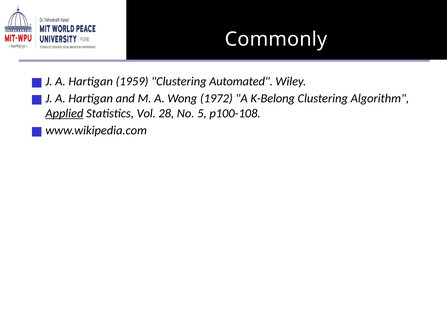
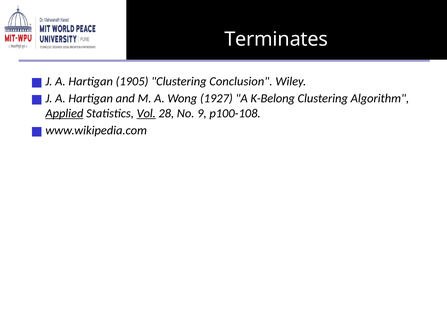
Commonly: Commonly -> Terminates (276, 39)
1959: 1959 -> 1905 (132, 81)
Automated: Automated -> Conclusion (241, 81)
1972: 1972 -> 1927 (216, 98)
Vol underline: none -> present (146, 113)
5: 5 -> 9 (202, 113)
